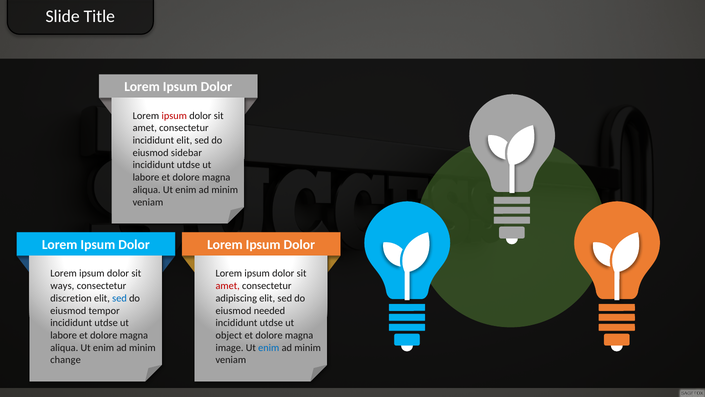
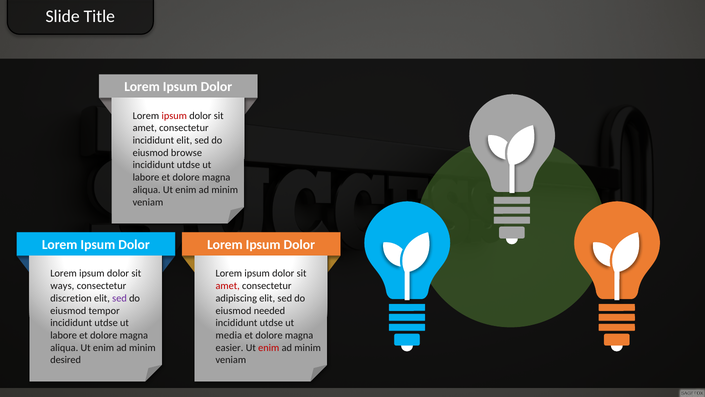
sidebar: sidebar -> browse (186, 153)
sed colour: blue -> purple (120, 298)
object: object -> media (229, 335)
image: image -> easier (229, 347)
enim colour: blue -> red (269, 347)
change: change -> desired (66, 360)
